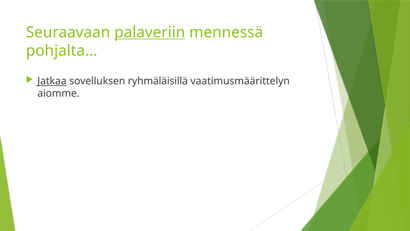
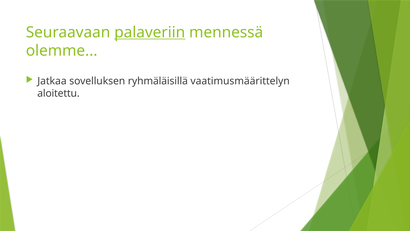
pohjalta: pohjalta -> olemme (62, 51)
Jatkaa underline: present -> none (52, 81)
aiomme: aiomme -> aloitettu (58, 93)
